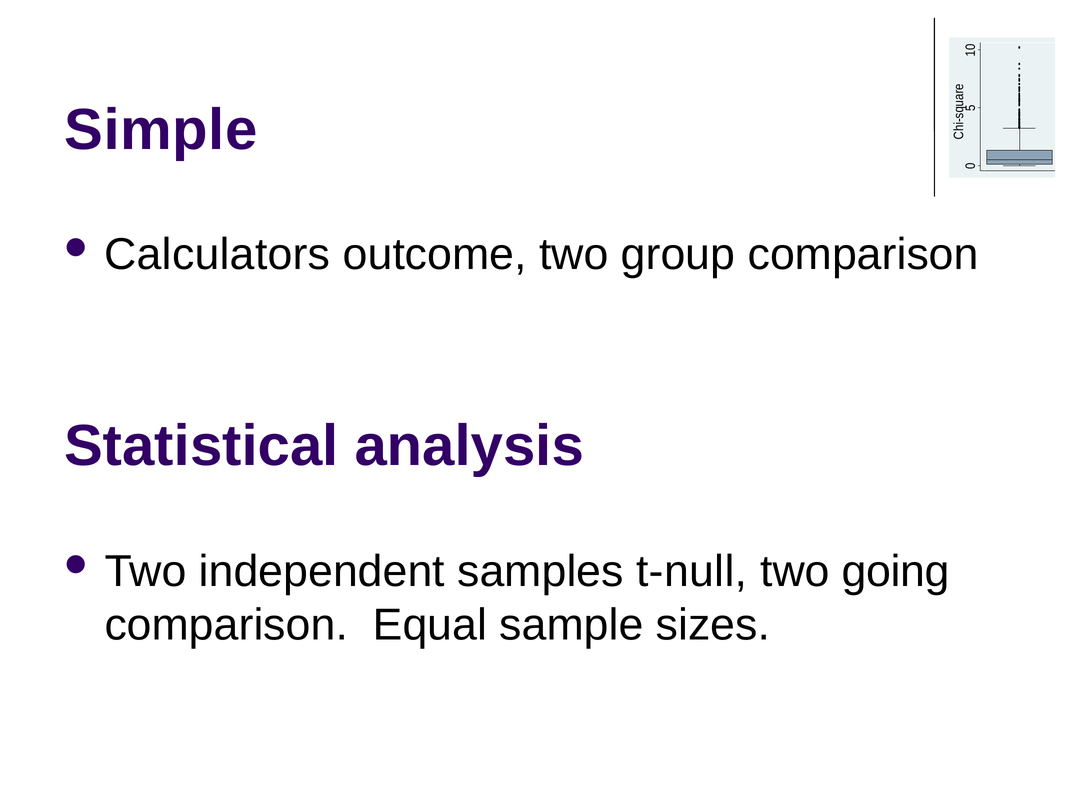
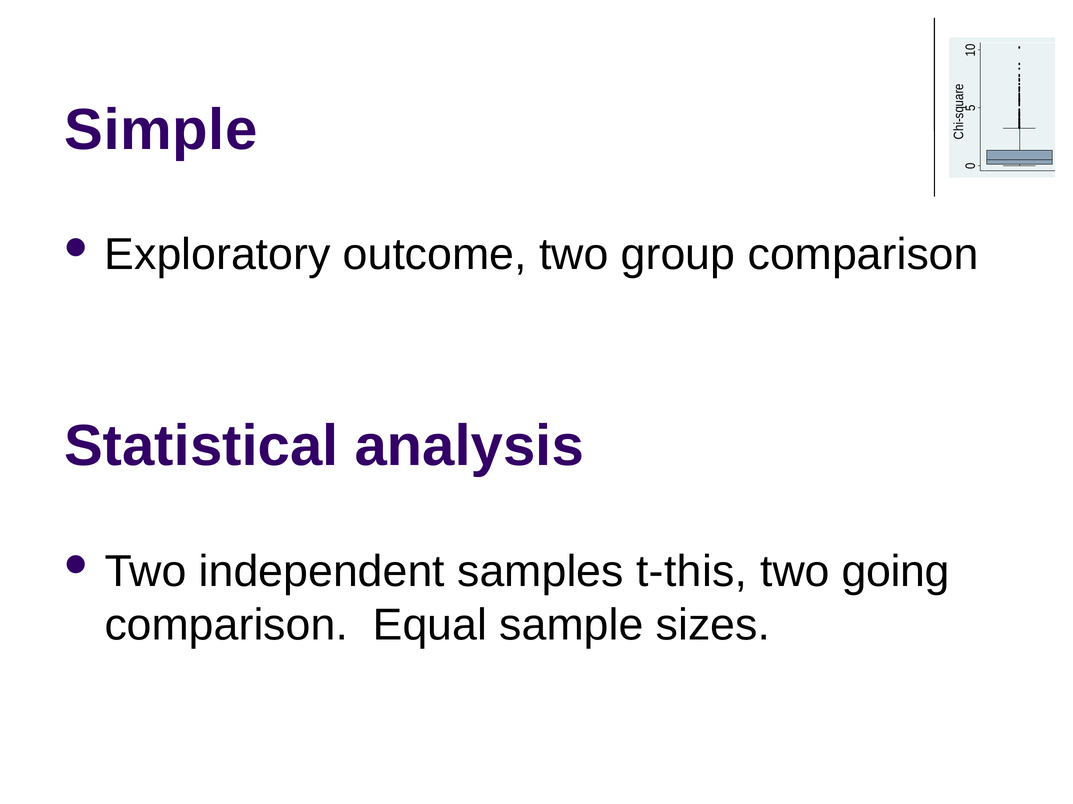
Calculators: Calculators -> Exploratory (217, 255)
t-null: t-null -> t-this (692, 572)
